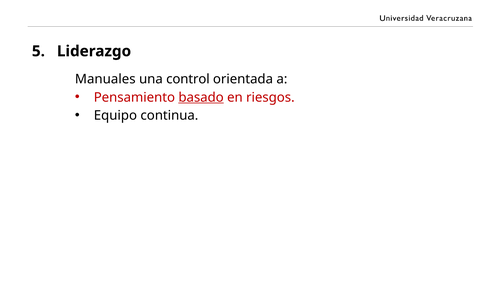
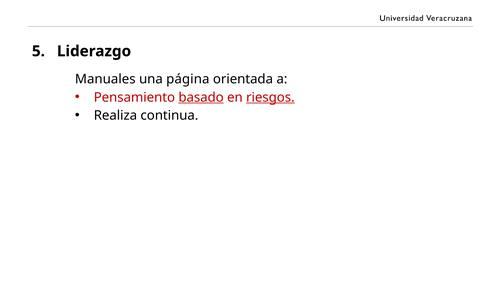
control: control -> página (188, 79)
riesgos underline: none -> present (270, 97)
Equipo: Equipo -> Realiza (115, 116)
